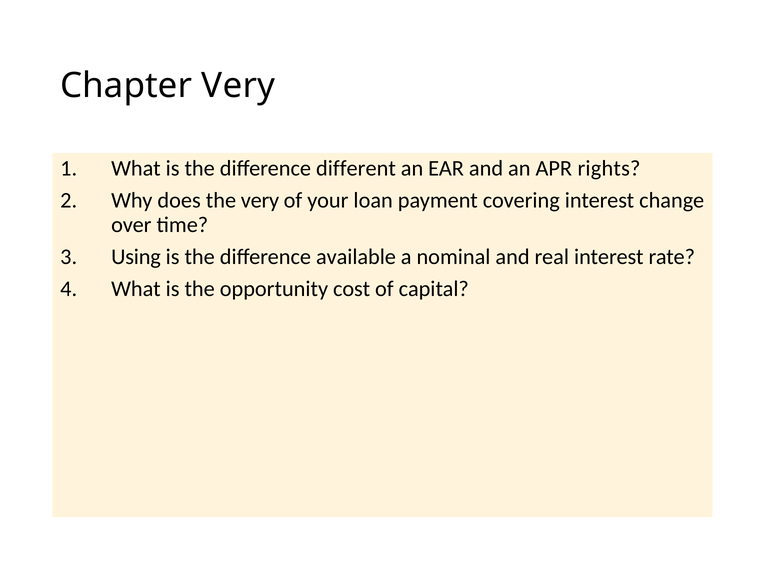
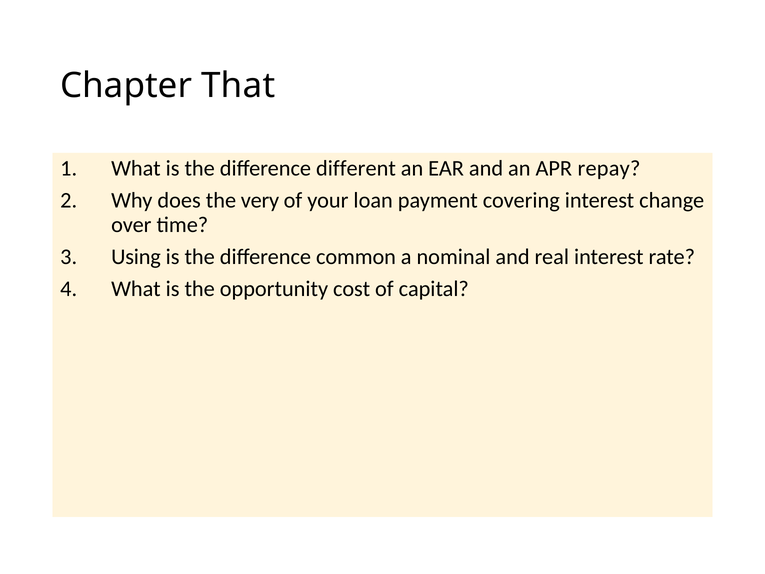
Chapter Very: Very -> That (238, 86)
rights: rights -> repay (609, 168)
available: available -> common (356, 257)
